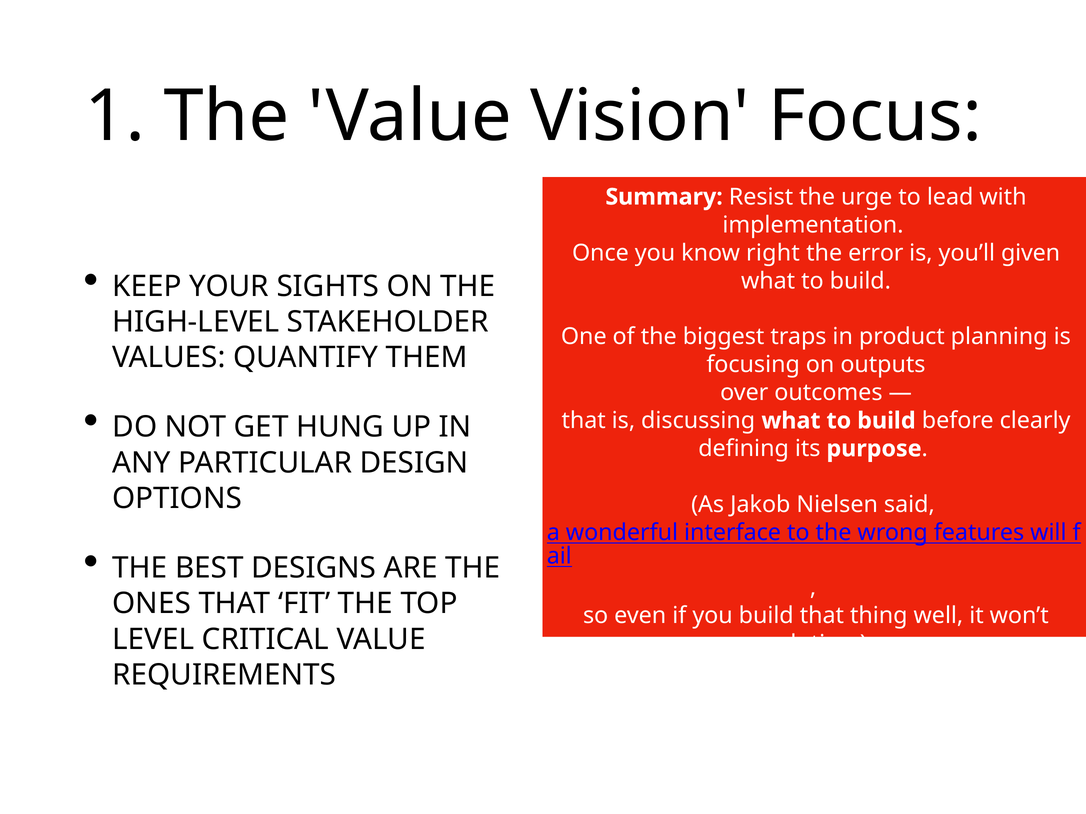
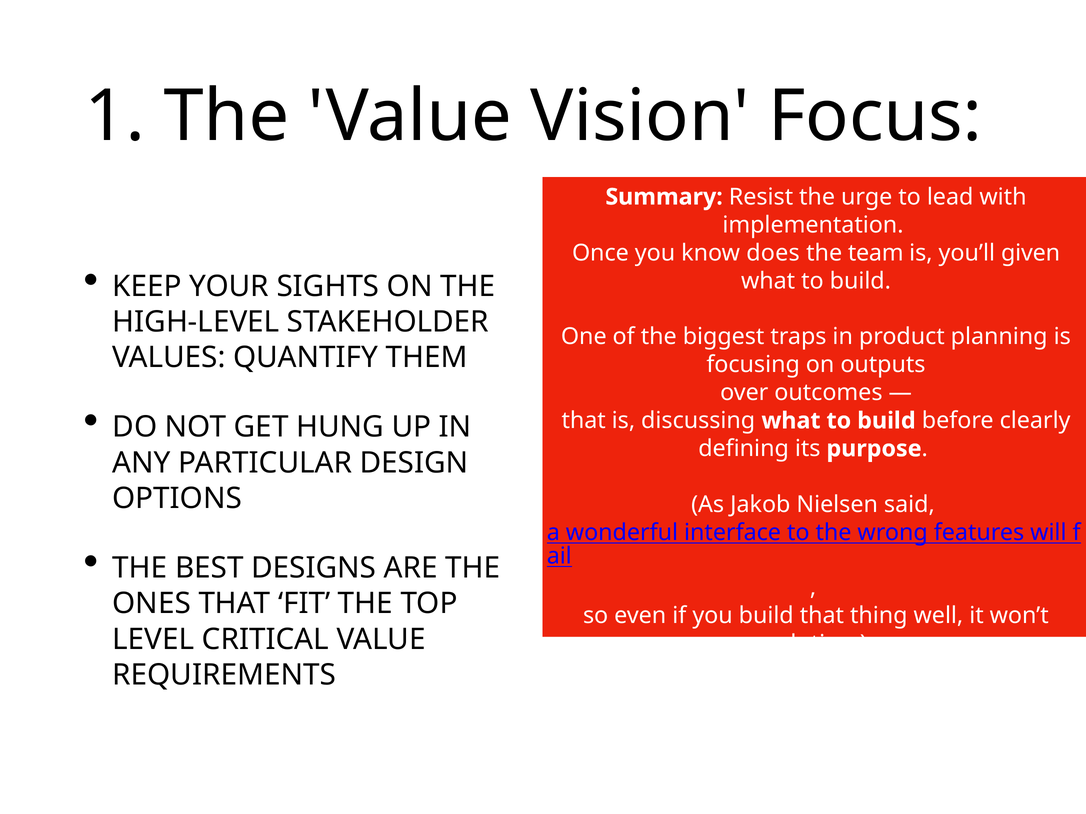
right: right -> does (773, 253)
error: error -> team (876, 253)
